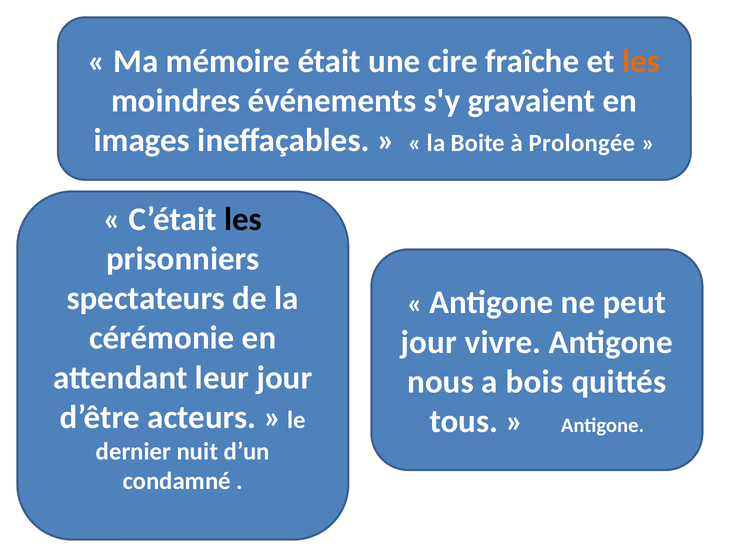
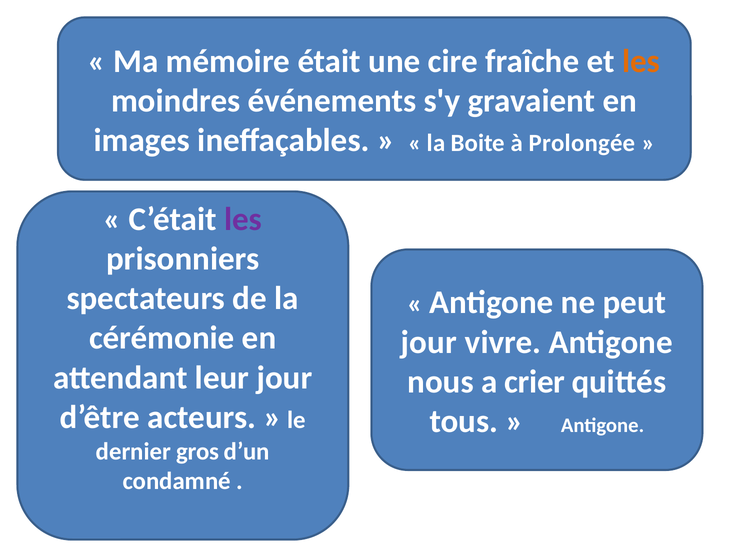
les colour: black -> purple (243, 219)
bois: bois -> crier (535, 382)
nuit: nuit -> gros (198, 452)
